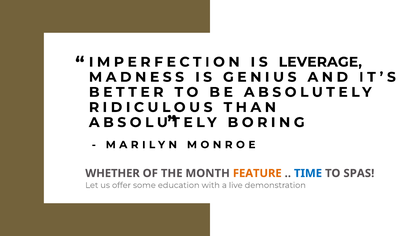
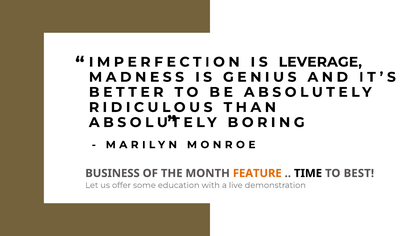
WHETHER: WHETHER -> BUSINESS (113, 173)
TIME colour: blue -> black (308, 173)
SPAS: SPAS -> BEST (359, 173)
